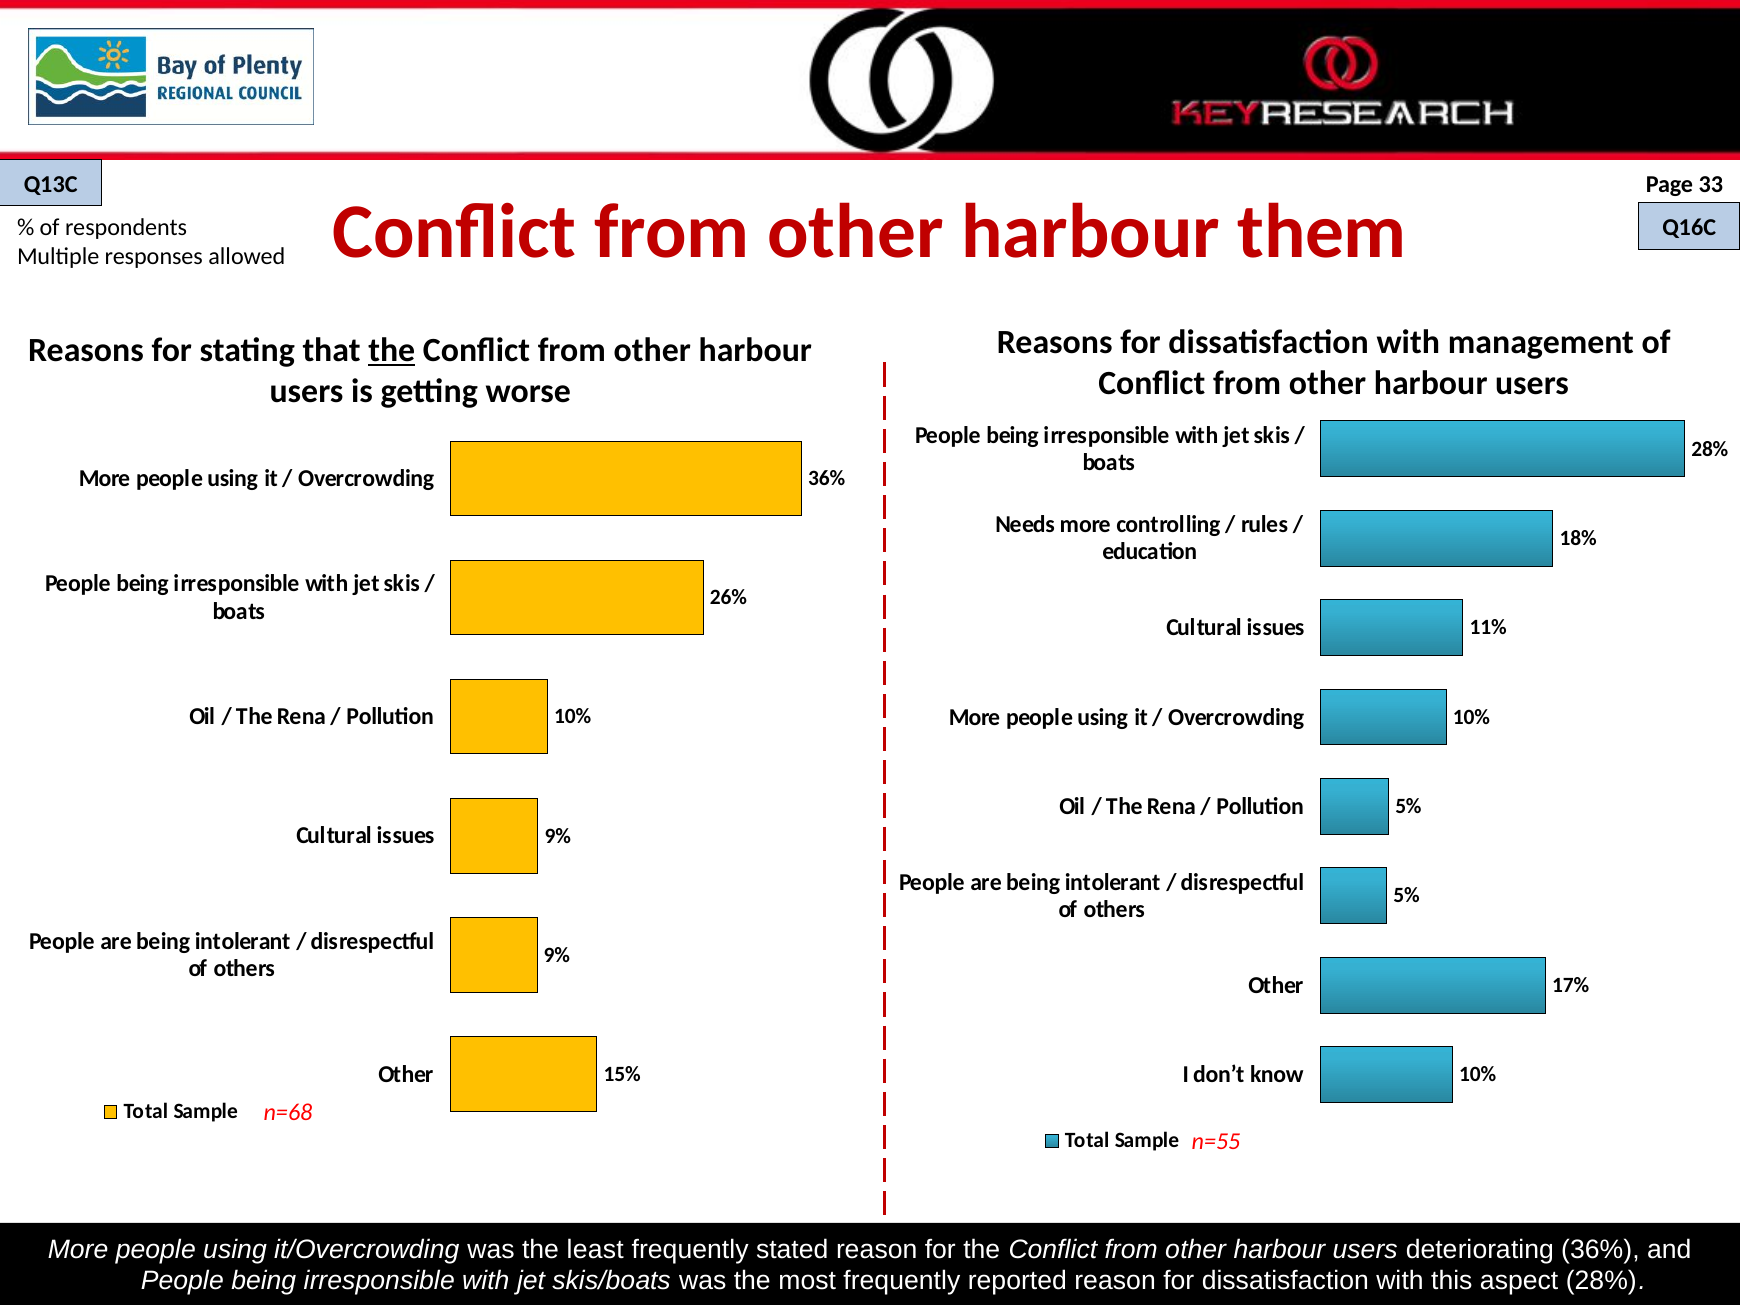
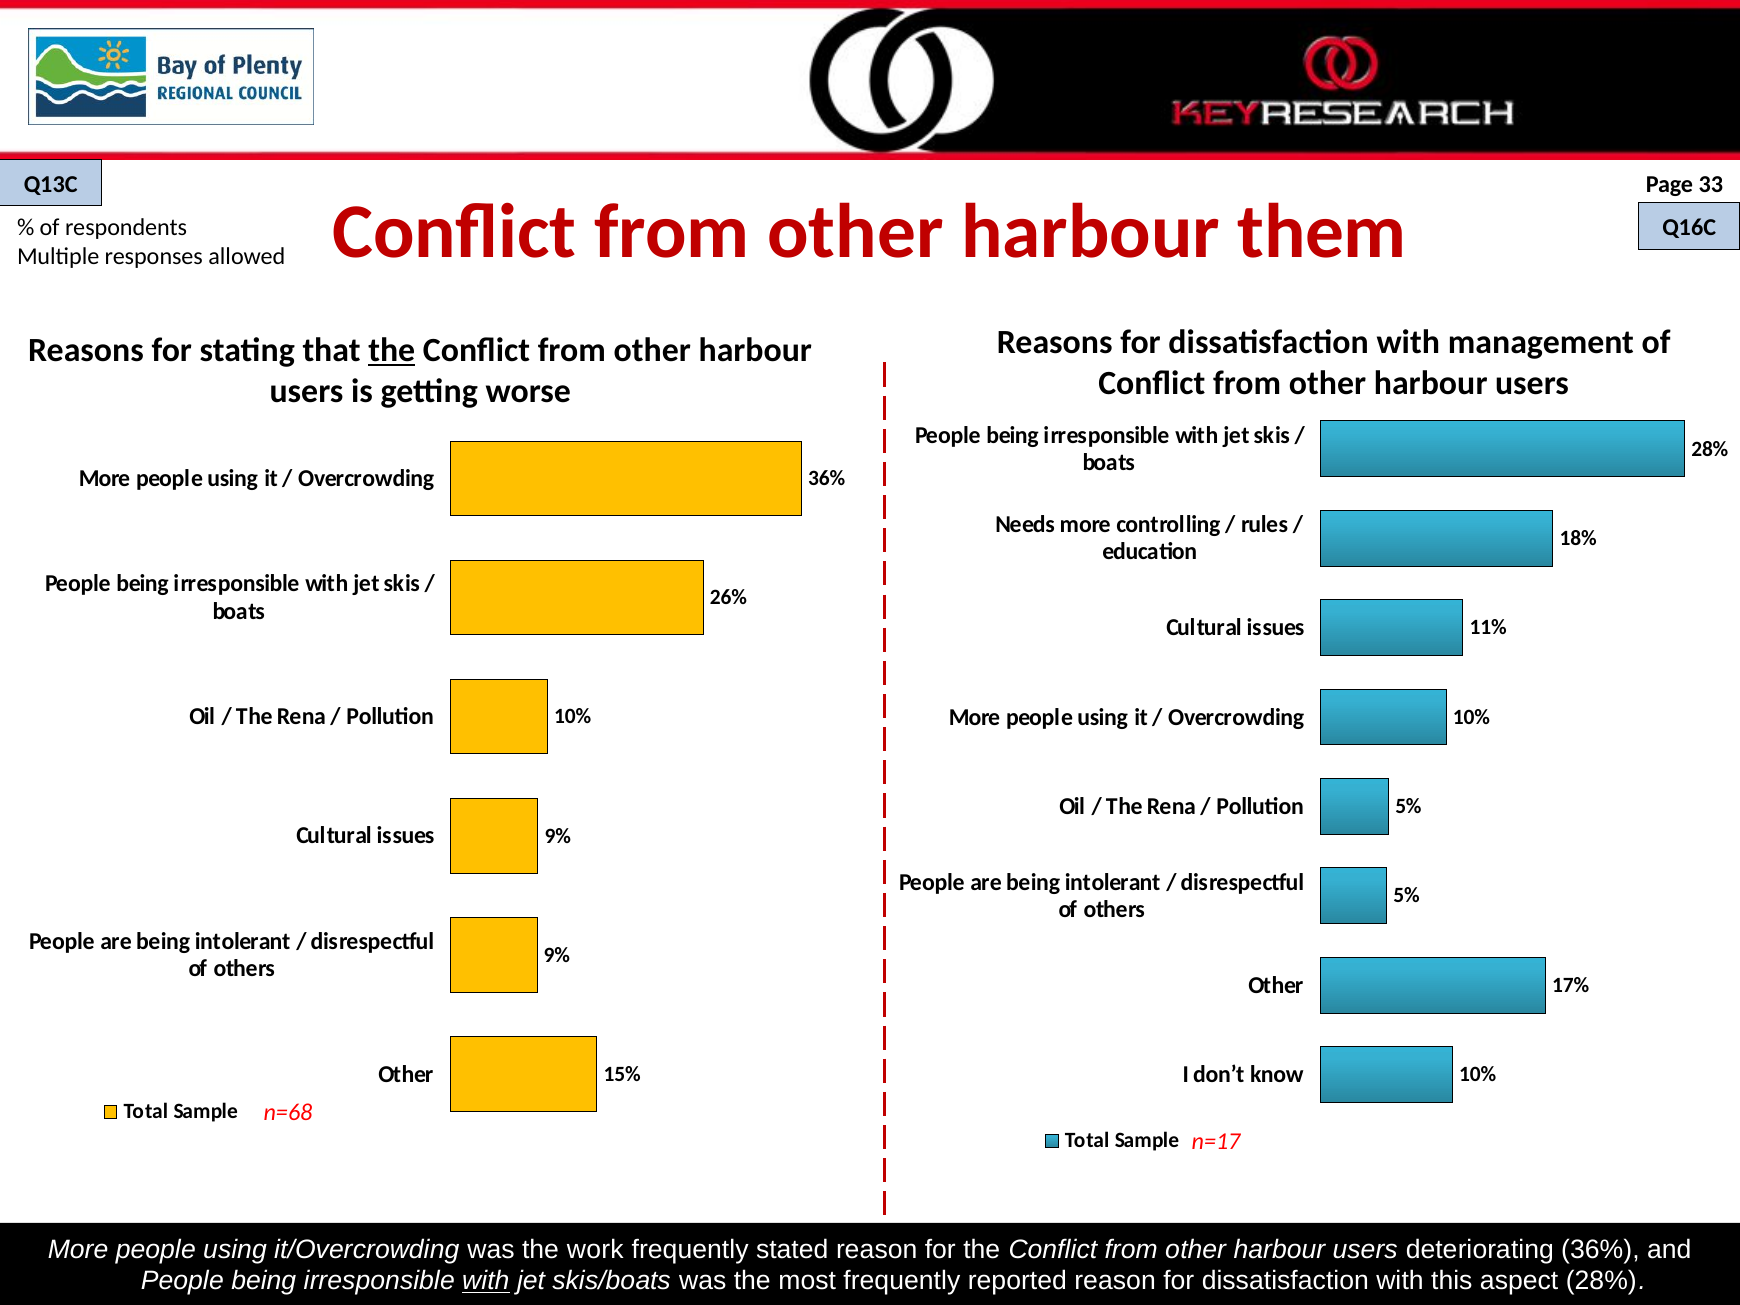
n=55: n=55 -> n=17 (1216, 1141)
least: least -> work (595, 1249)
with underline: none -> present (486, 1281)
